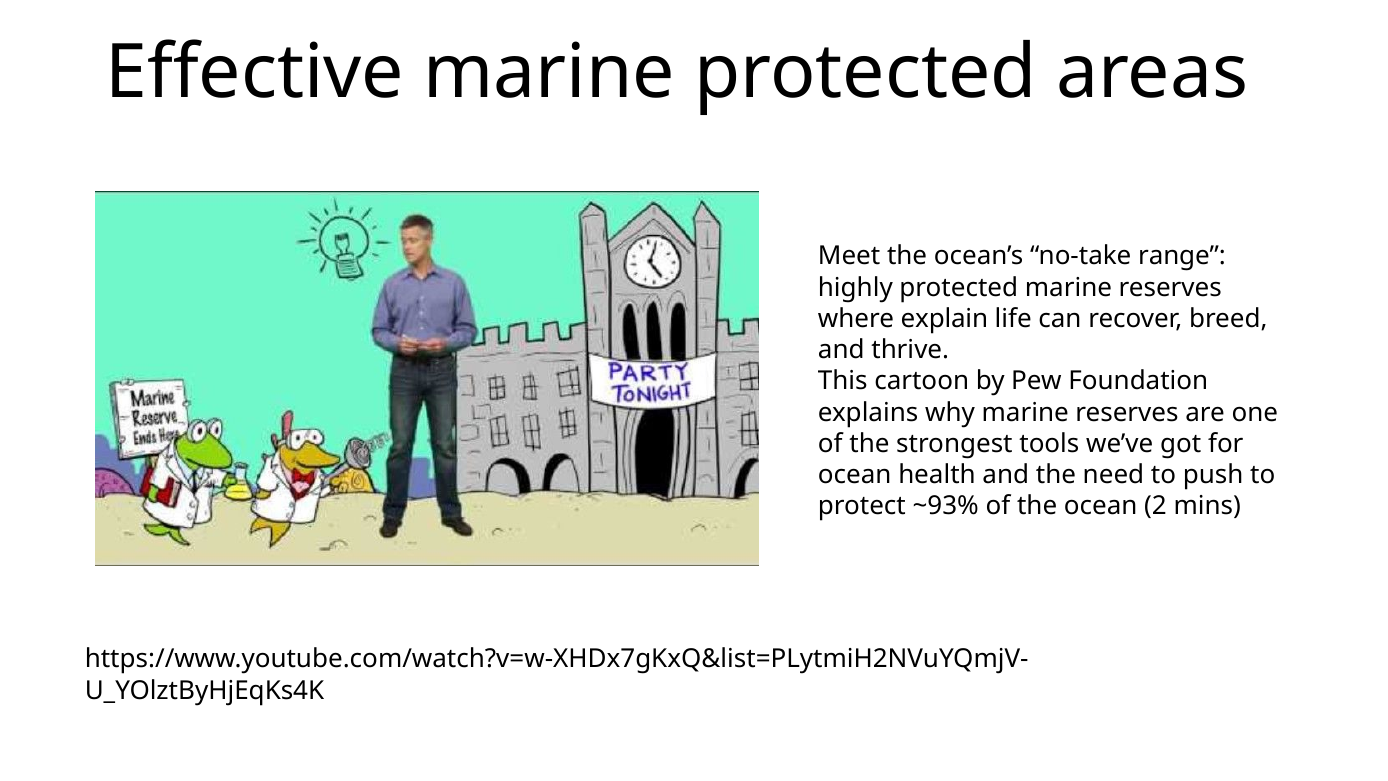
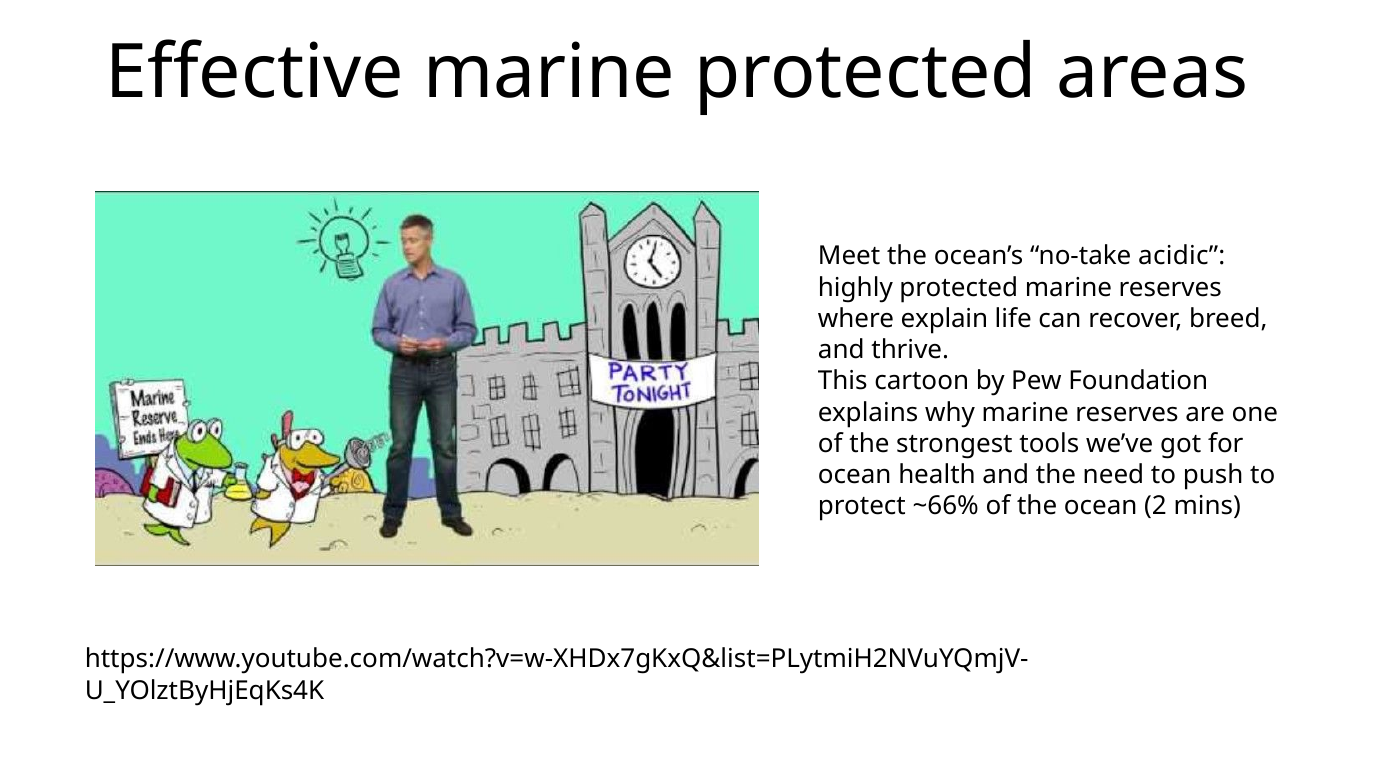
range: range -> acidic (1182, 256)
~93%: ~93% -> ~66% (946, 506)
